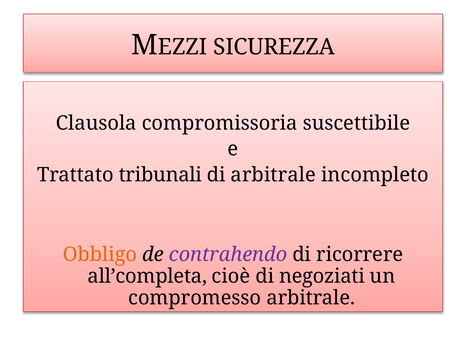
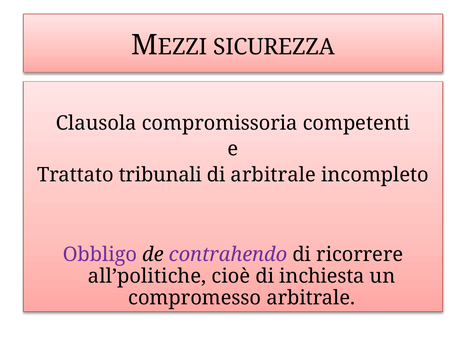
suscettibile: suscettibile -> competenti (356, 123)
Obbligo colour: orange -> purple (100, 255)
all’completa: all’completa -> all’politiche (147, 277)
negoziati: negoziati -> inchiesta (322, 277)
